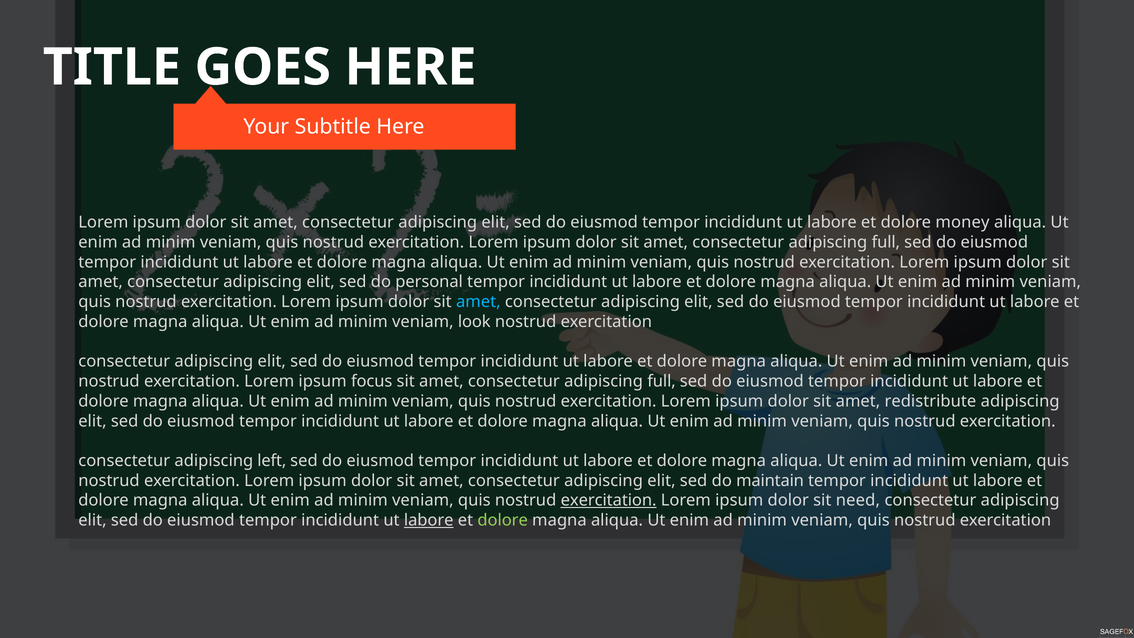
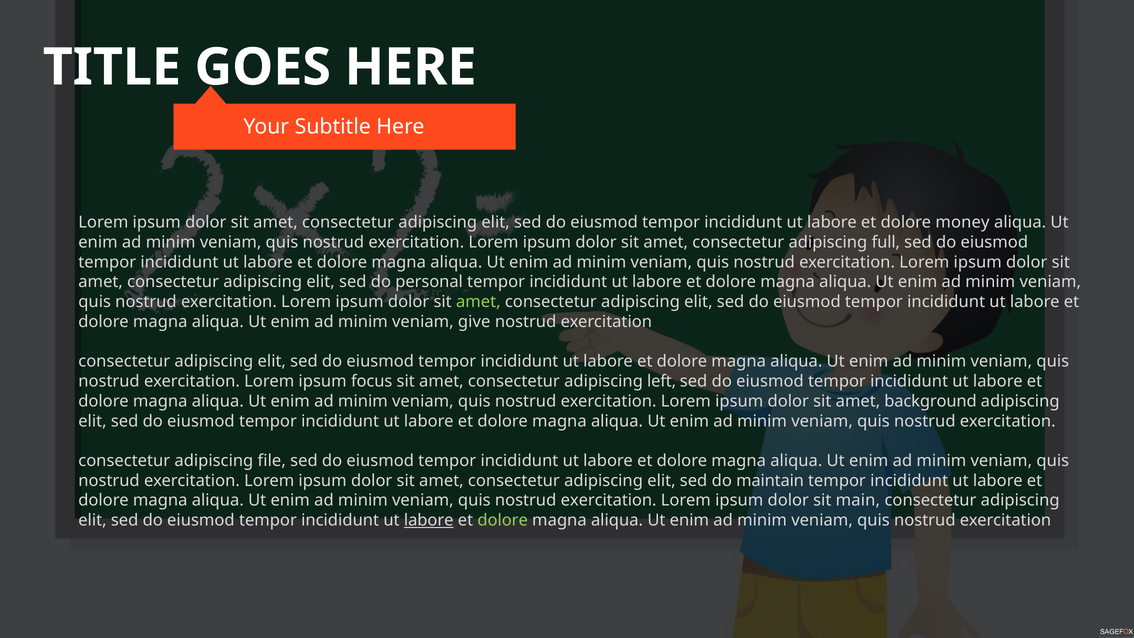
amet colour: light blue -> light green (478, 302)
look: look -> give (474, 322)
full: full -> left (662, 381)
redistribute: redistribute -> background (931, 401)
left: left -> file (272, 461)
exercitation underline: present -> none (609, 500)
need: need -> main (858, 500)
